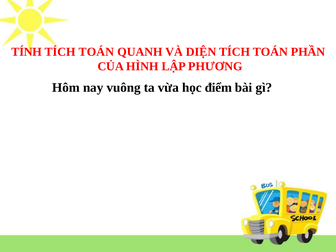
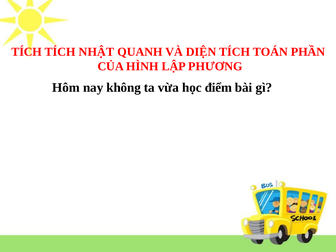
TÍNH: TÍNH -> TÍCH (27, 52)
TOÁN: TOÁN -> NHẬT (96, 52)
vuông: vuông -> không (124, 88)
